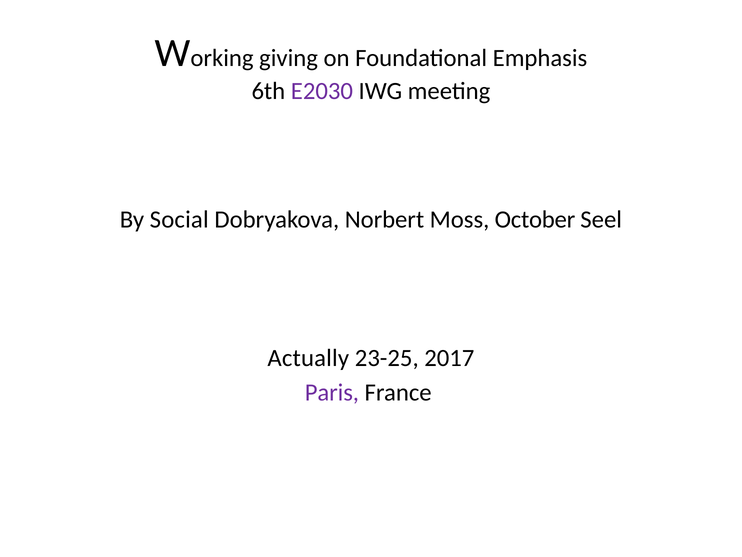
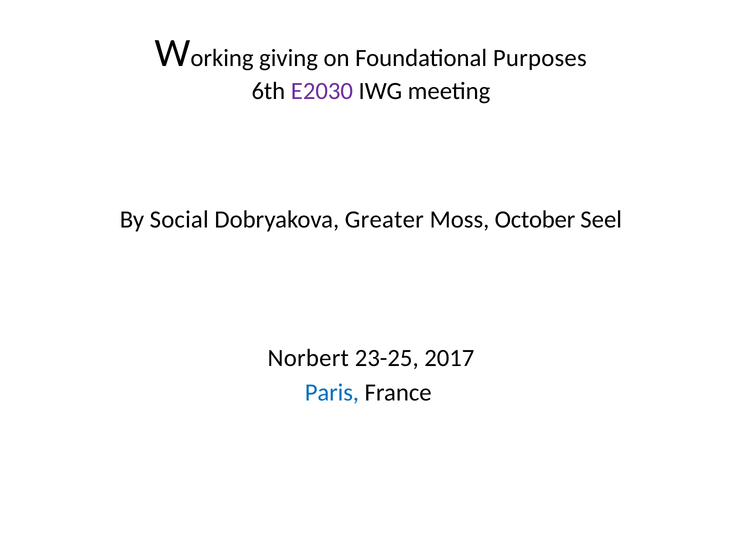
Emphasis: Emphasis -> Purposes (540, 58)
Norbert: Norbert -> Greater (384, 219)
Actually: Actually -> Norbert (308, 358)
Paris colour: purple -> blue (332, 392)
